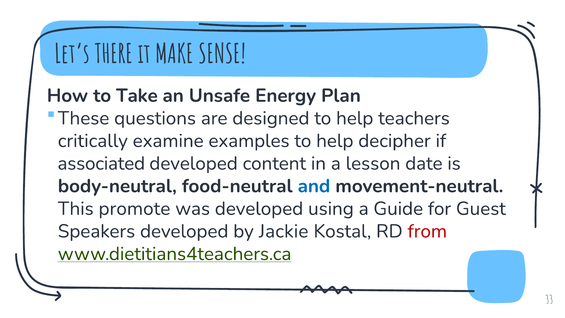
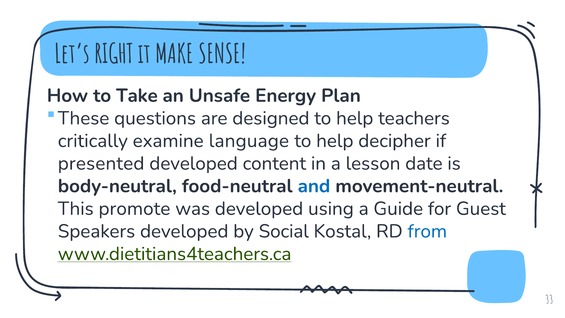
THERE: THERE -> RIGHT (114, 54)
examples: examples -> language (249, 141)
associated: associated -> presented (101, 163)
Jackie: Jackie -> Social (284, 231)
from colour: red -> blue (427, 231)
